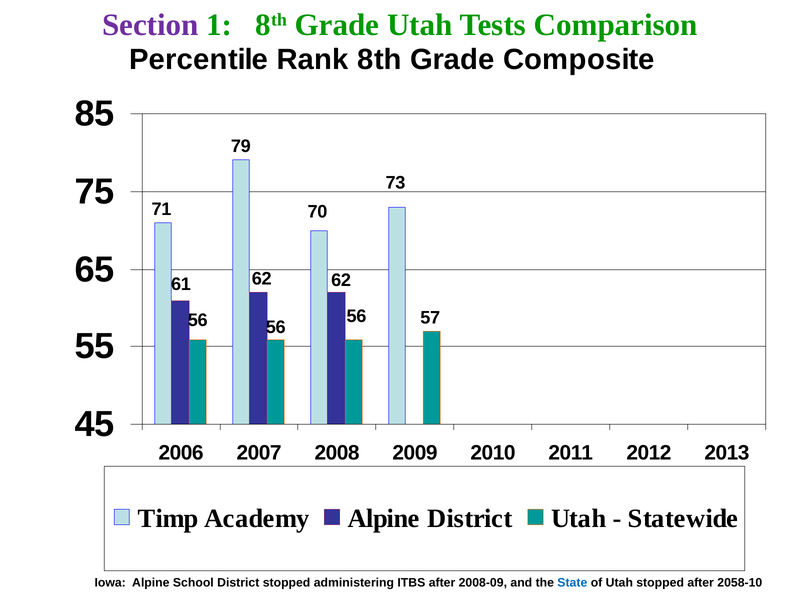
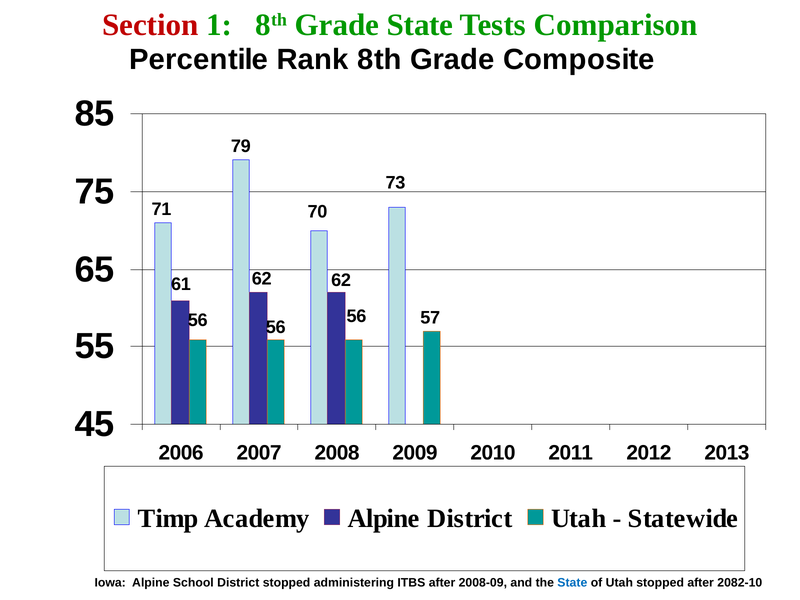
Section colour: purple -> red (150, 25)
Grade Utah: Utah -> State (420, 25)
2058-10: 2058-10 -> 2082-10 (740, 583)
